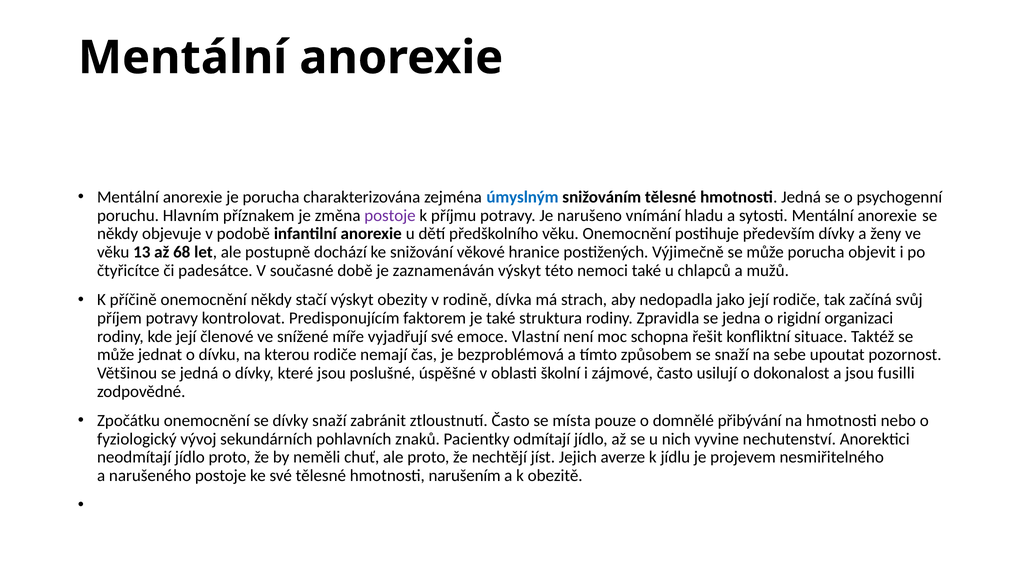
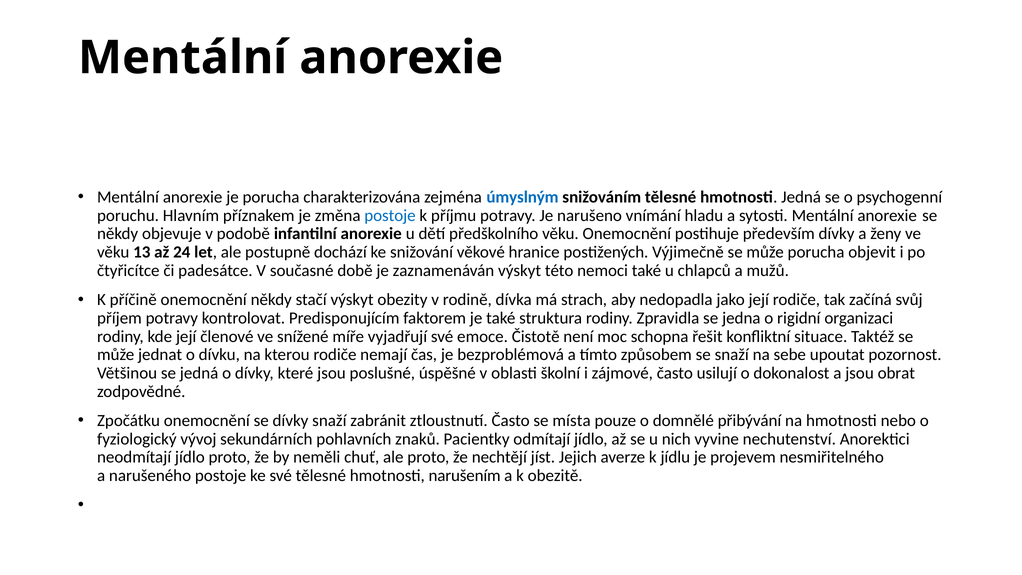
postoje colour: purple -> blue (390, 215)
68: 68 -> 24 (182, 252)
Vlastní: Vlastní -> Čistotě (536, 336)
fusilli: fusilli -> obrat (896, 373)
